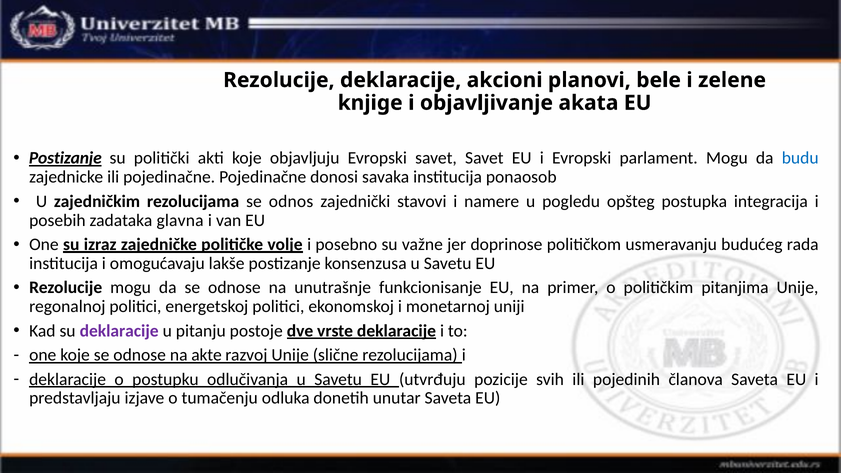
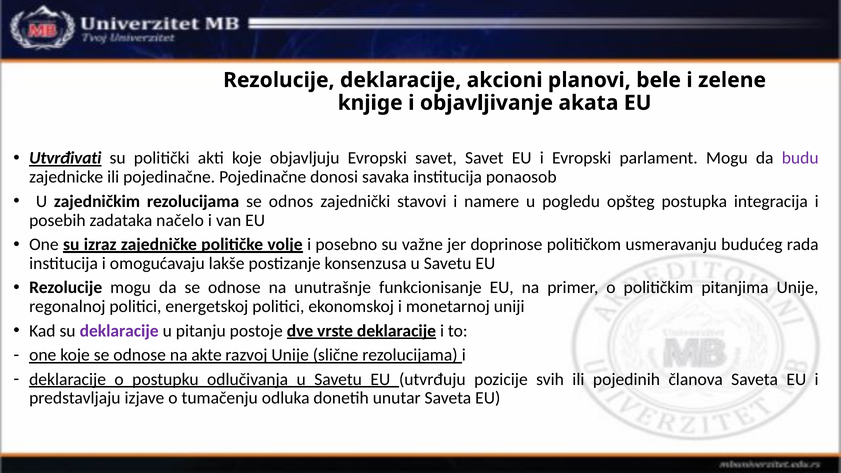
Postizanje: Postizanje -> Utvrđivati (65, 158)
budu colour: blue -> purple (800, 158)
glavna: glavna -> načelo (180, 220)
